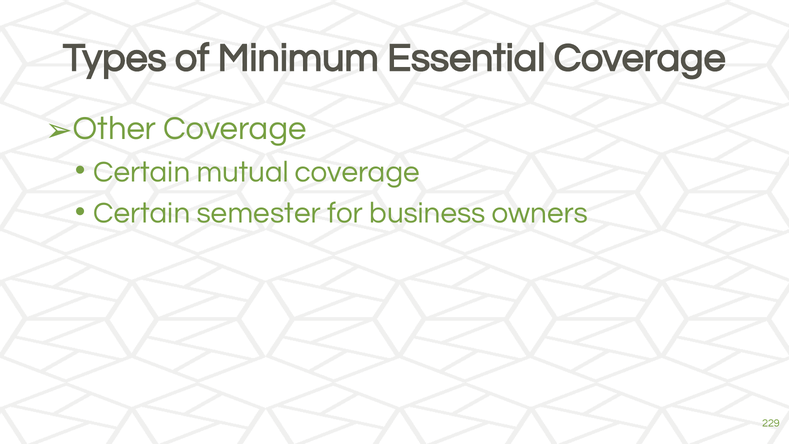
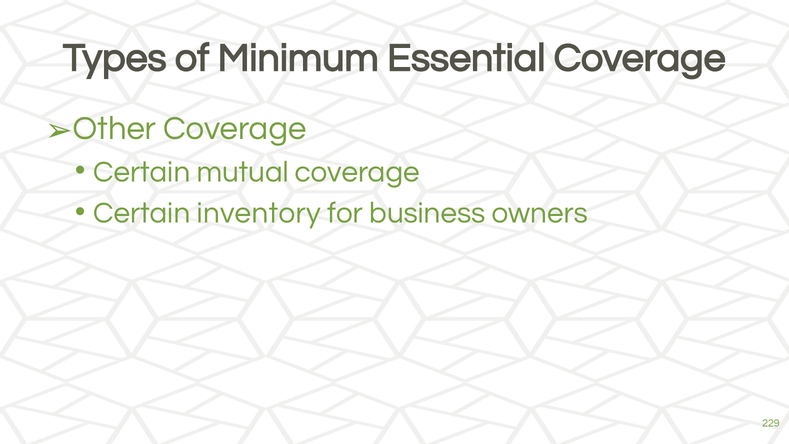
semester: semester -> inventory (259, 213)
